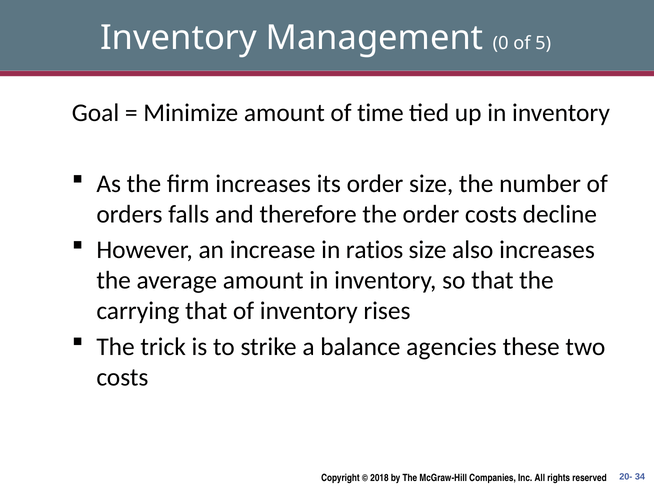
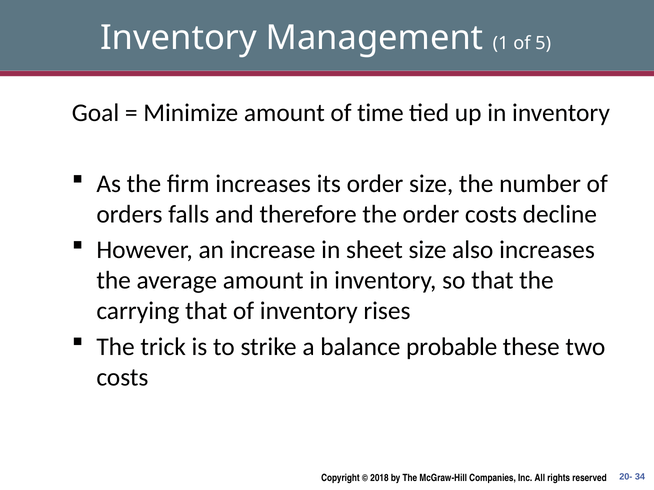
0: 0 -> 1 (501, 43)
ratios: ratios -> sheet (374, 250)
agencies: agencies -> probable (452, 347)
